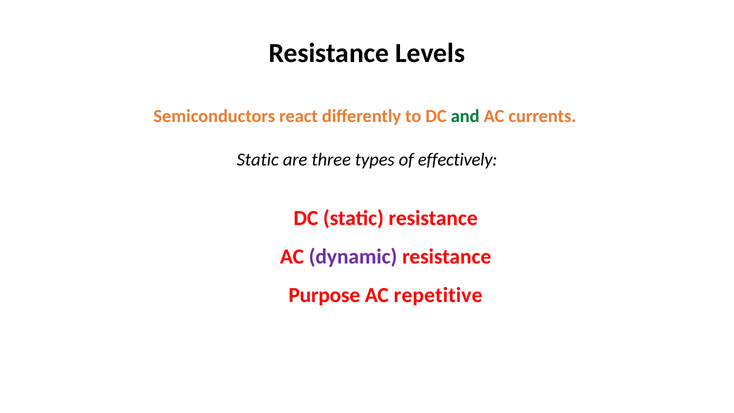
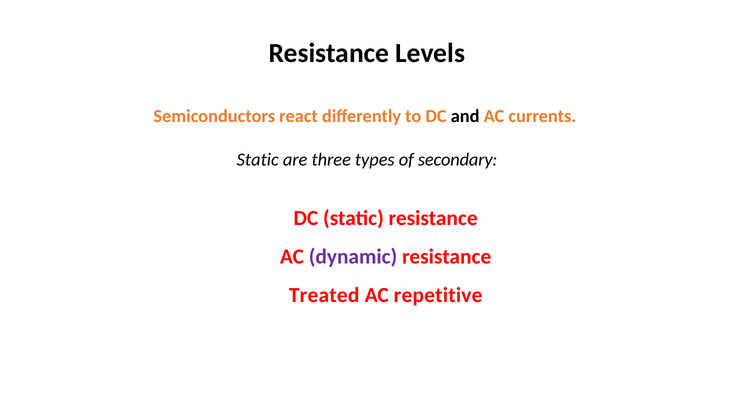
and colour: green -> black (465, 116)
effectively: effectively -> secondary (458, 159)
Purpose: Purpose -> Treated (324, 295)
